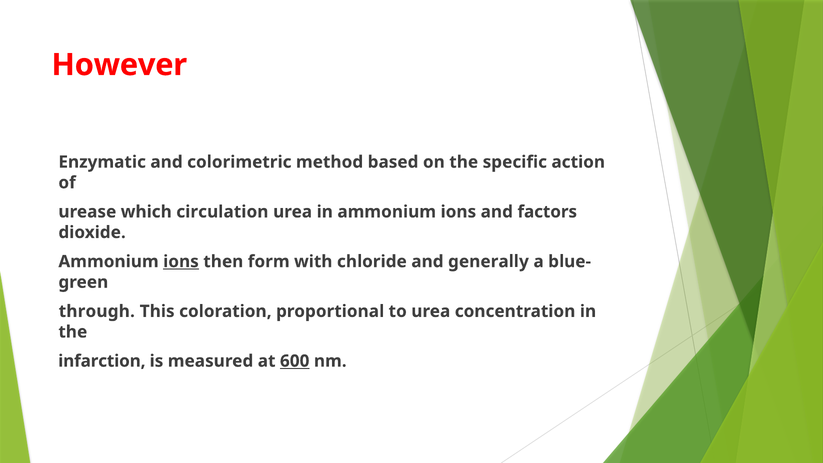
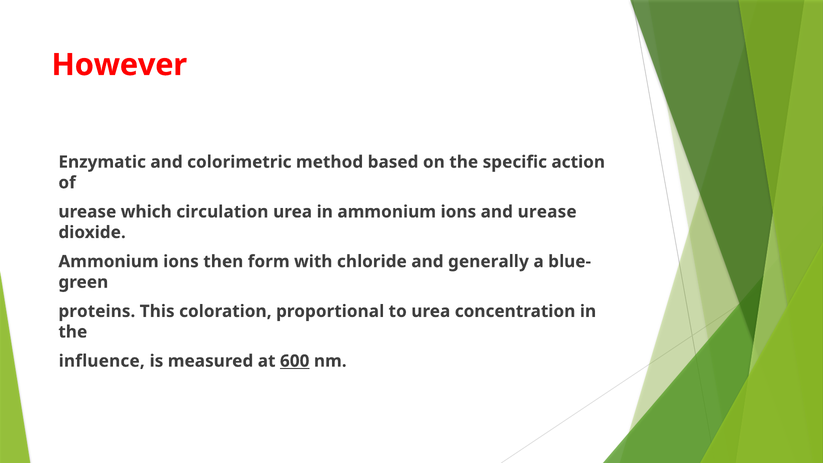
and factors: factors -> urease (547, 212)
ions underline: present -> none (181, 262)
through: through -> proteins (97, 311)
infarction: infarction -> influence (102, 361)
